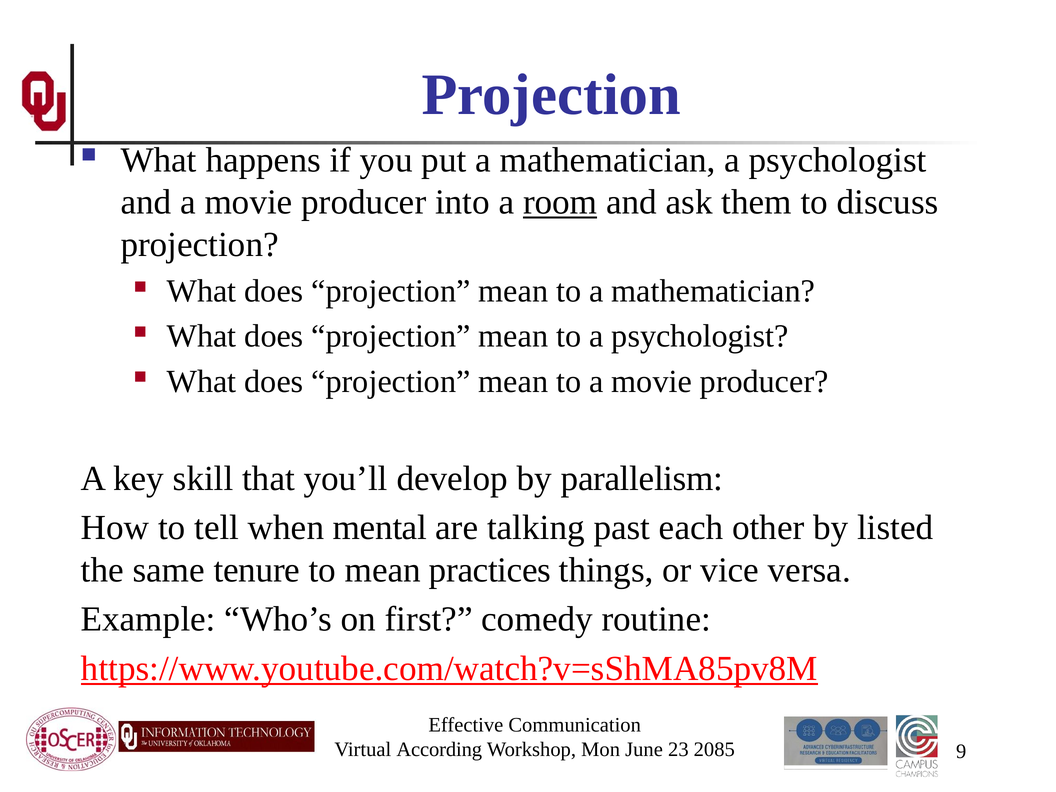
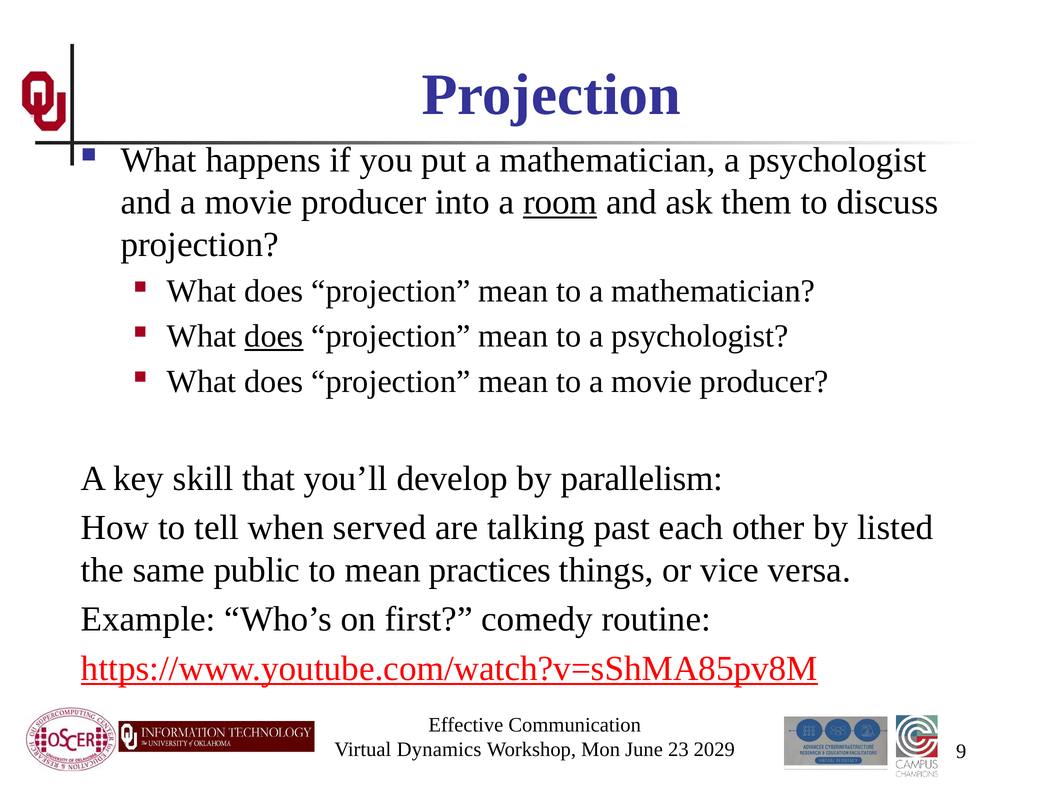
does underline: none -> present (274, 336)
mental: mental -> served (380, 528)
tenure: tenure -> public (257, 570)
According: According -> Dynamics (439, 749)
2085: 2085 -> 2029 (714, 749)
